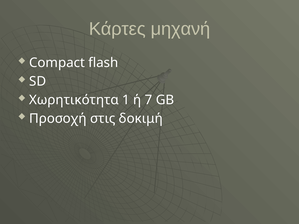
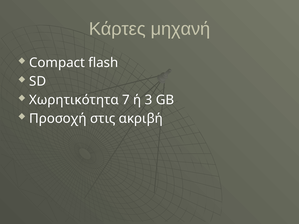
1: 1 -> 7 (126, 100)
7: 7 -> 3 (149, 100)
δοκιμή: δοκιμή -> ακριβή (141, 119)
